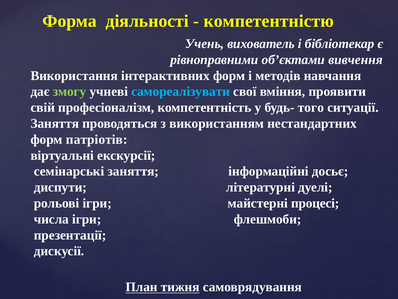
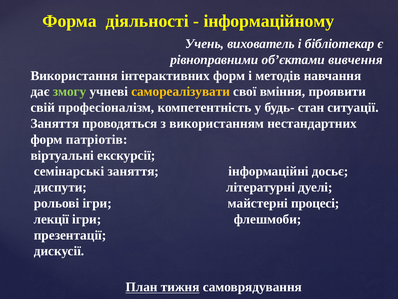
компетентністю: компетентністю -> інформаційному (269, 21)
самореалізувати colour: light blue -> yellow (181, 91)
того: того -> стан (311, 107)
числа: числа -> лекції (51, 219)
